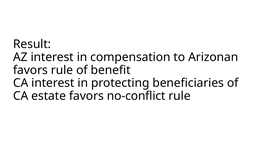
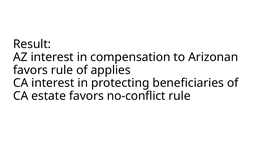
benefit: benefit -> applies (111, 70)
